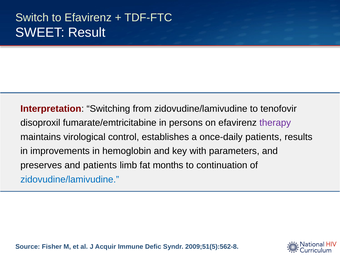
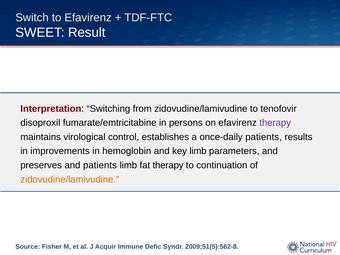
key with: with -> limb (198, 151)
fat months: months -> therapy (168, 165)
zidovudine/lamivudine colour: blue -> orange (70, 179)
